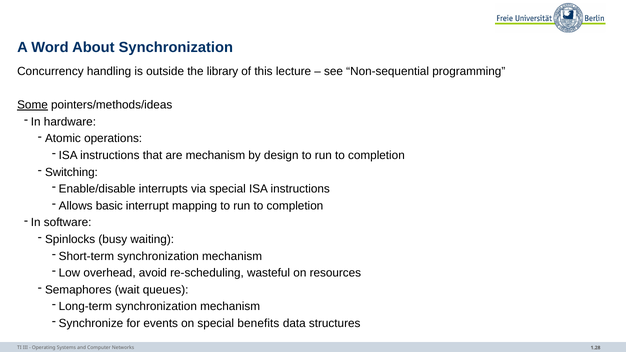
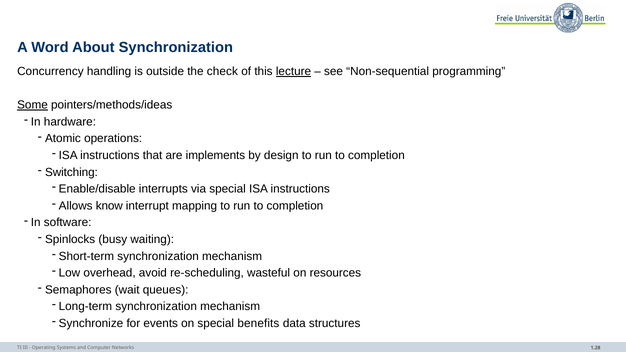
library: library -> check (222, 71)
lecture underline: none -> present (293, 71)
are mechanism: mechanism -> implements (215, 155)
basic: basic -> know (109, 206)
